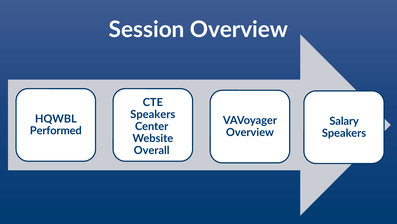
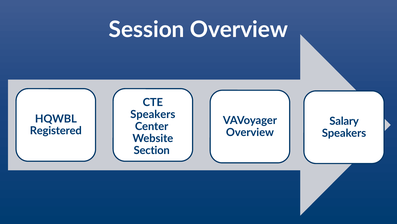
Performed: Performed -> Registered (56, 130)
Overall: Overall -> Section (152, 150)
